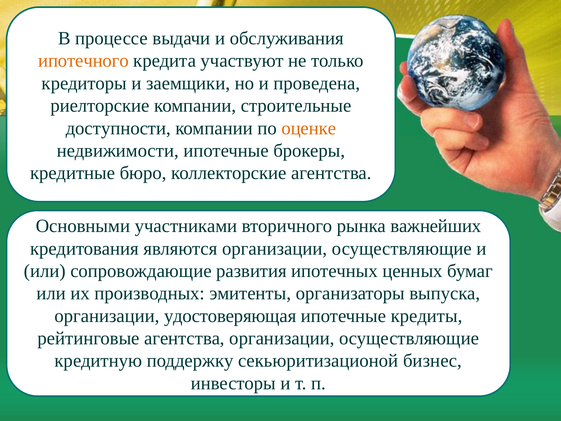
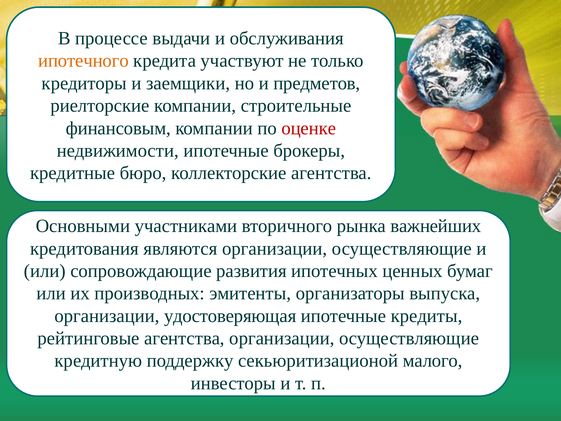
проведена: проведена -> предметов (317, 83)
доступности: доступности -> финансовым (118, 128)
оценке colour: orange -> red (309, 128)
бизнес: бизнес -> малого (433, 361)
